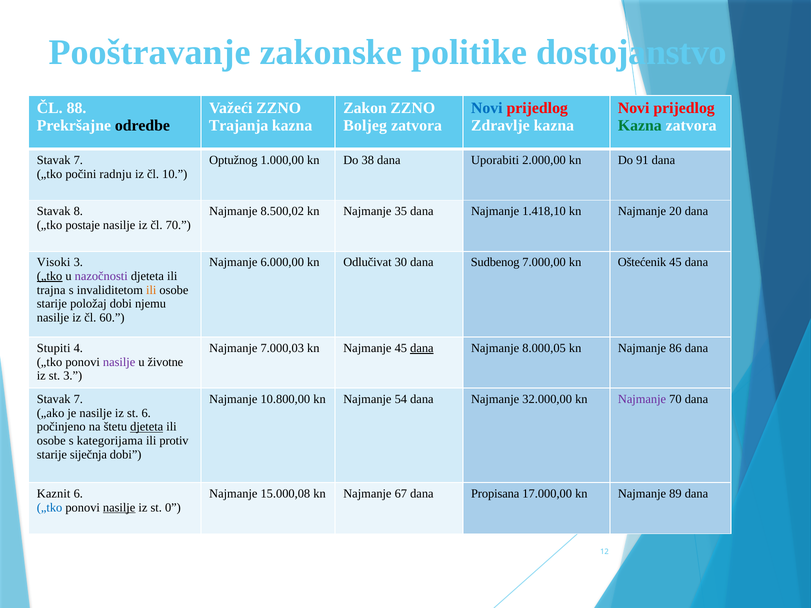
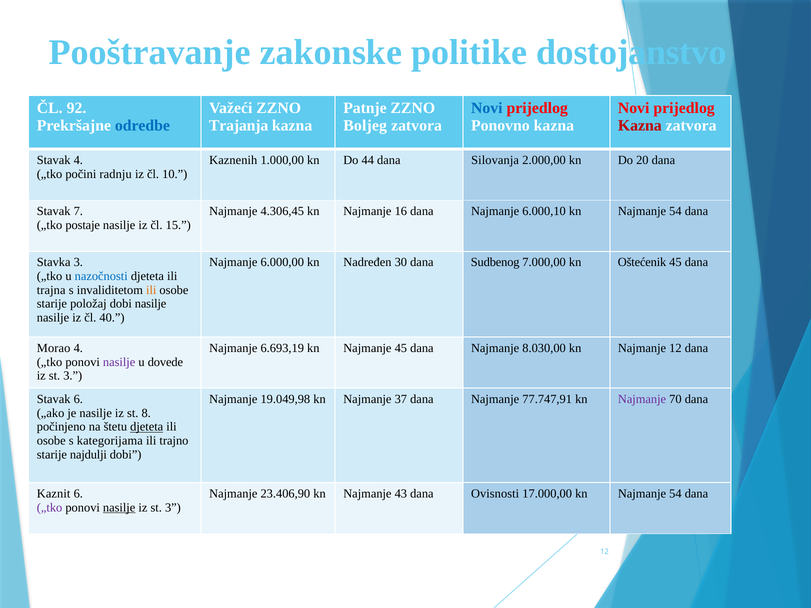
88: 88 -> 92 (77, 108)
Zakon: Zakon -> Patnje (365, 108)
odredbe colour: black -> blue (142, 126)
Zdravlje: Zdravlje -> Ponovno (500, 126)
Kazna colour: green -> red (640, 126)
7: 7 -> 4 (78, 160)
Optužnog: Optužnog -> Kaznenih (233, 160)
38: 38 -> 44 (368, 160)
Uporabiti: Uporabiti -> Silovanja (495, 160)
91: 91 -> 20 (642, 160)
8: 8 -> 7 (78, 211)
8.500,02: 8.500,02 -> 4.306,45 (282, 211)
35: 35 -> 16 (401, 211)
1.418,10: 1.418,10 -> 6.000,10 (544, 211)
20: 20 -> 54 (675, 211)
čl 70: 70 -> 15 (178, 225)
Visoki: Visoki -> Stavka (54, 263)
Odlučivat: Odlučivat -> Nadređen (367, 263)
„tko underline: present -> none (50, 276)
nazočnosti colour: purple -> blue (101, 276)
dobi njemu: njemu -> nasilje (151, 304)
60: 60 -> 40 (112, 318)
Stupiti: Stupiti -> Morao (54, 348)
7.000,03: 7.000,03 -> 6.693,19 (282, 348)
dana underline: present -> none (422, 348)
8.000,05: 8.000,05 -> 8.030,00 (544, 348)
Najmanje 86: 86 -> 12 (675, 348)
životne: životne -> dovede (165, 362)
7: 7 -> 6 (78, 399)
10.800,00: 10.800,00 -> 19.049,98 (285, 399)
54: 54 -> 37 (401, 399)
32.000,00: 32.000,00 -> 77.747,91 (547, 399)
st 6: 6 -> 8 (146, 413)
protiv: protiv -> trajno (174, 441)
siječnja: siječnja -> najdulji (88, 455)
15.000,08: 15.000,08 -> 23.406,90 (285, 494)
67: 67 -> 43 (401, 494)
Propisana: Propisana -> Ovisnosti (495, 494)
17.000,00 kn Najmanje 89: 89 -> 54 (675, 494)
„tko colour: blue -> purple (50, 508)
0: 0 -> 3 (173, 508)
